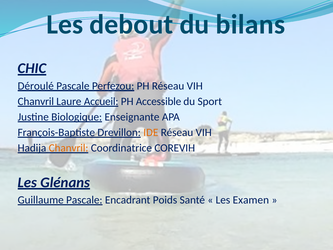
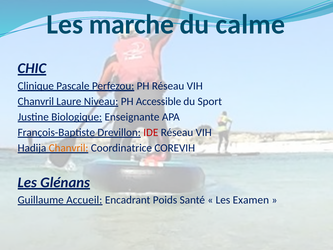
debout: debout -> marche (131, 24)
bilans: bilans -> calme (250, 24)
Déroulé: Déroulé -> Clinique (36, 86)
Accueil: Accueil -> Niveau (101, 101)
IDE colour: orange -> red (151, 132)
Guillaume Pascale: Pascale -> Accueil (84, 200)
